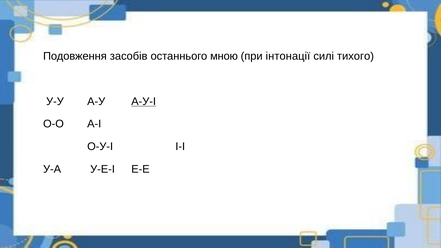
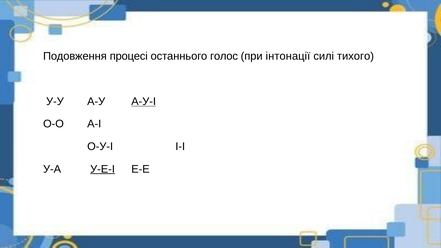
засобів: засобів -> процесі (129, 56)
мною: мною -> голос (224, 56)
У-Е-I underline: none -> present (103, 169)
